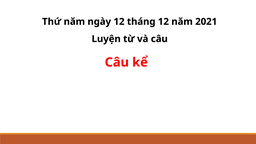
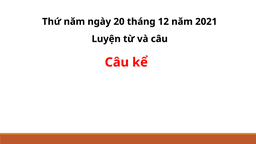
ngày 12: 12 -> 20 (119, 22)
